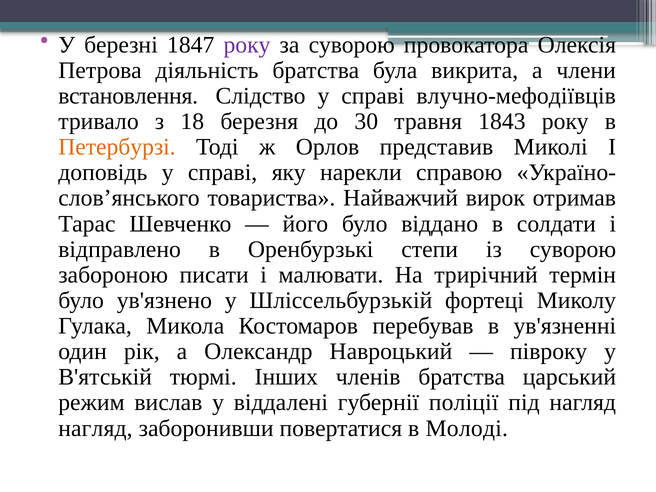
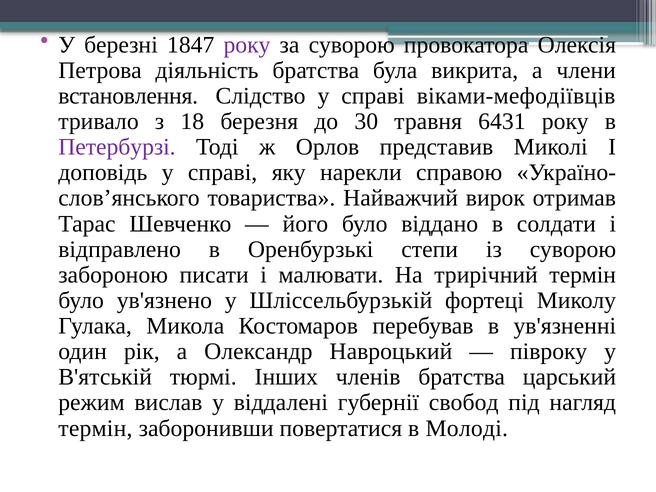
влучно-мефодіївців: влучно-мефодіївців -> віками-мефодіївців (516, 96)
1843: 1843 -> 6431 (502, 121)
Петербурзі colour: orange -> purple (117, 147)
поліції: поліції -> свобод (464, 403)
нагляд: нагляд -> термін (95, 428)
